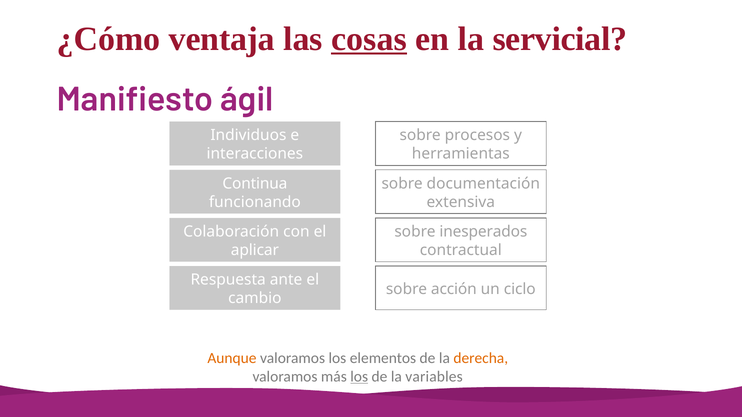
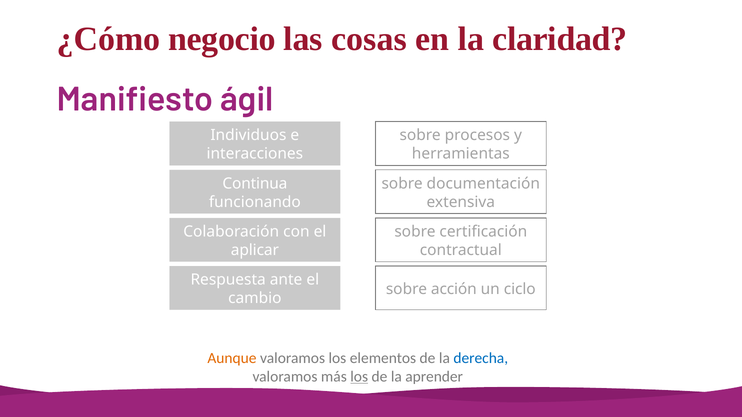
ventaja: ventaja -> negocio (222, 39)
cosas underline: present -> none (369, 39)
servicial: servicial -> claridad (560, 39)
inesperados: inesperados -> certificación (483, 232)
derecha colour: orange -> blue (481, 358)
variables: variables -> aprender (434, 377)
